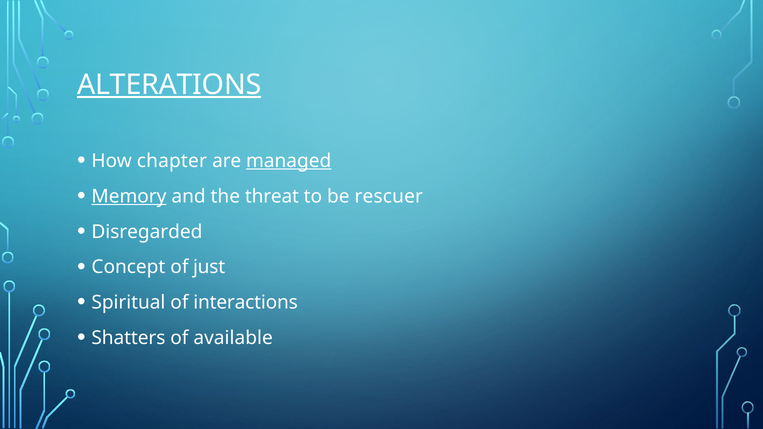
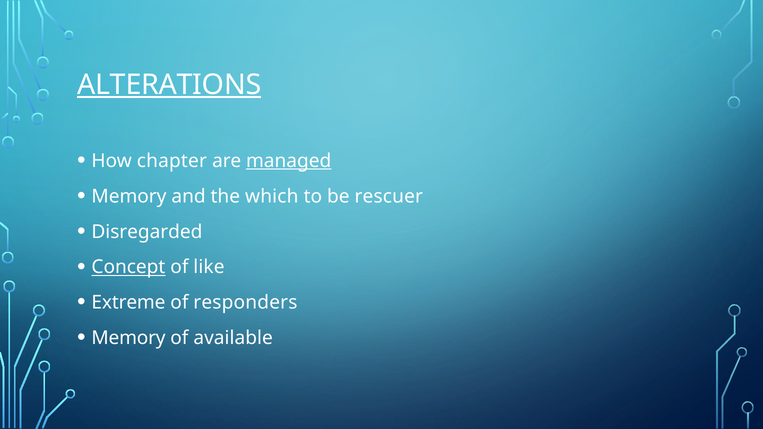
Memory underline: present -> none (129, 196)
threat: threat -> which (272, 196)
Concept underline: none -> present (128, 267)
just: just -> like (209, 267)
Spiritual: Spiritual -> Extreme (128, 303)
interactions: interactions -> responders (245, 303)
Shatters: Shatters -> Memory (128, 338)
